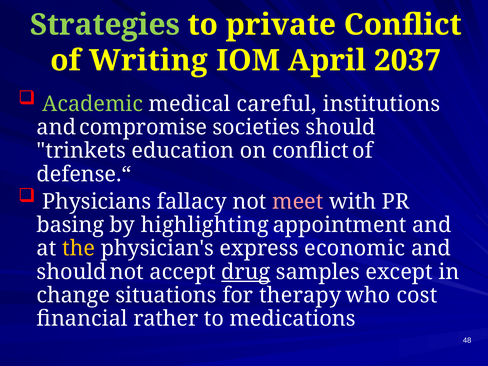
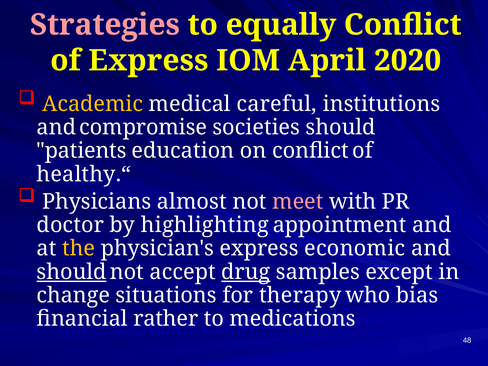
Strategies colour: light green -> pink (105, 25)
private: private -> equally (281, 25)
of Writing: Writing -> Express (148, 61)
2037: 2037 -> 2020 (407, 61)
Academic colour: light green -> yellow (93, 104)
trinkets: trinkets -> patients (81, 151)
defense.“: defense.“ -> healthy.“ (84, 174)
fallacy: fallacy -> almost (192, 202)
basing: basing -> doctor (70, 225)
should underline: none -> present (72, 272)
cost: cost -> bias (417, 295)
